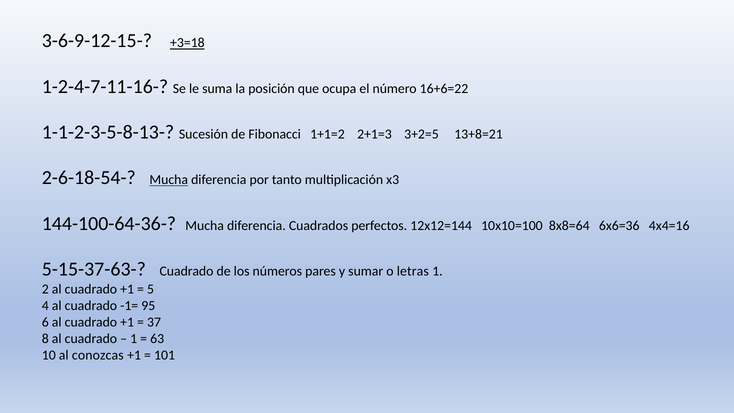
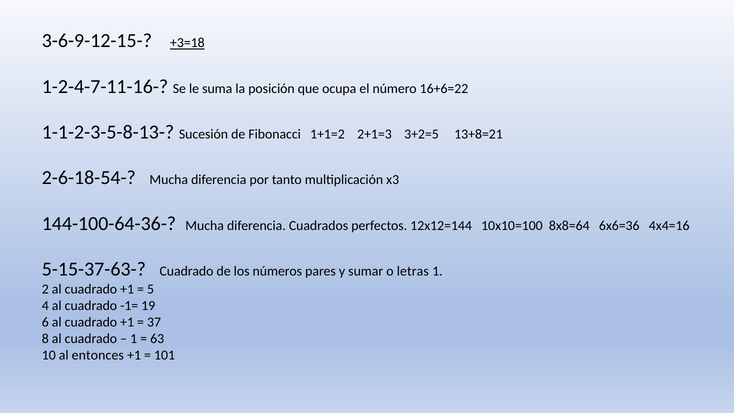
Mucha underline: present -> none (169, 180)
95: 95 -> 19 (148, 306)
conozcas: conozcas -> entonces (98, 355)
